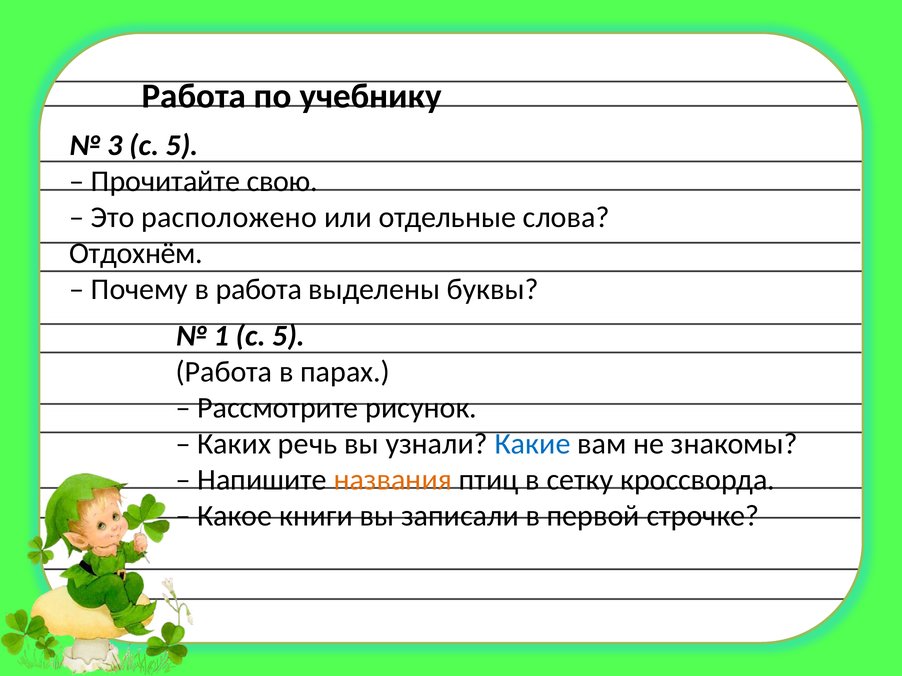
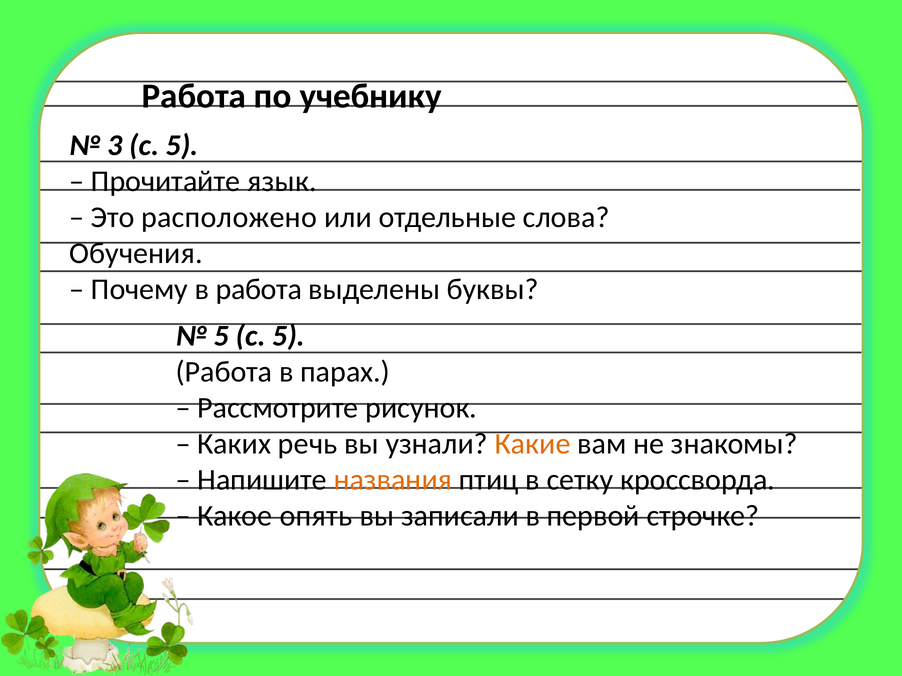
свою: свою -> язык (282, 182)
Отдохнём: Отдохнём -> Обучения (136, 254)
1: 1 -> 5 (221, 336)
Какие colour: blue -> orange (533, 444)
книги: книги -> опять (316, 516)
